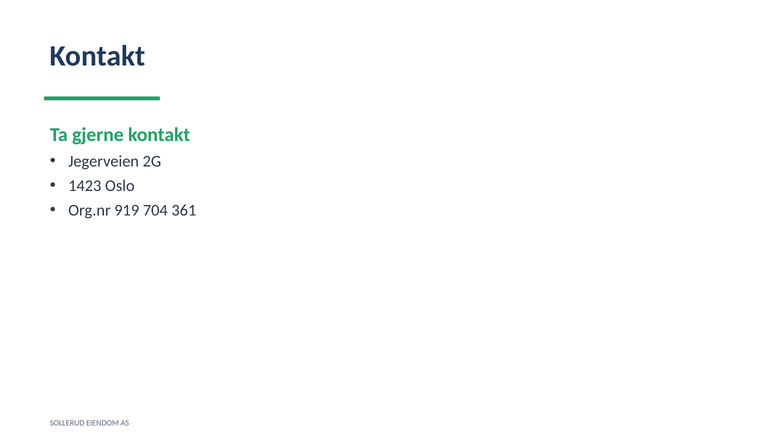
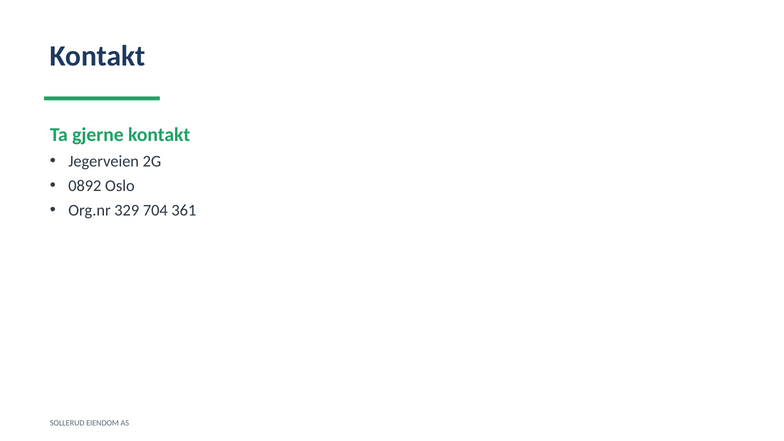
1423: 1423 -> 0892 (85, 186)
919: 919 -> 329 (127, 210)
